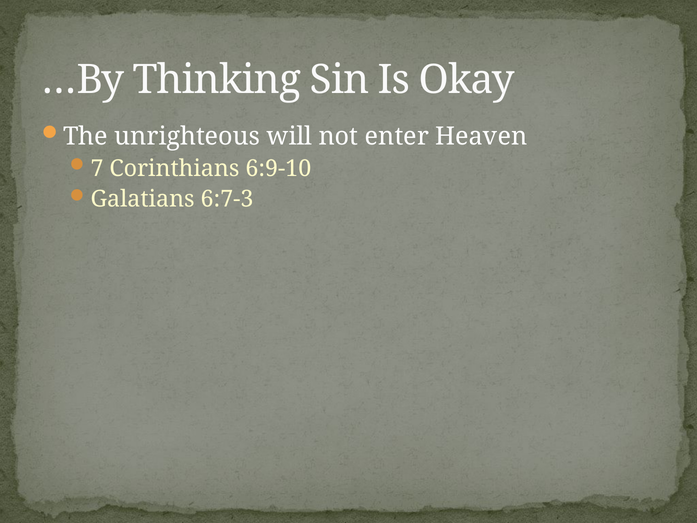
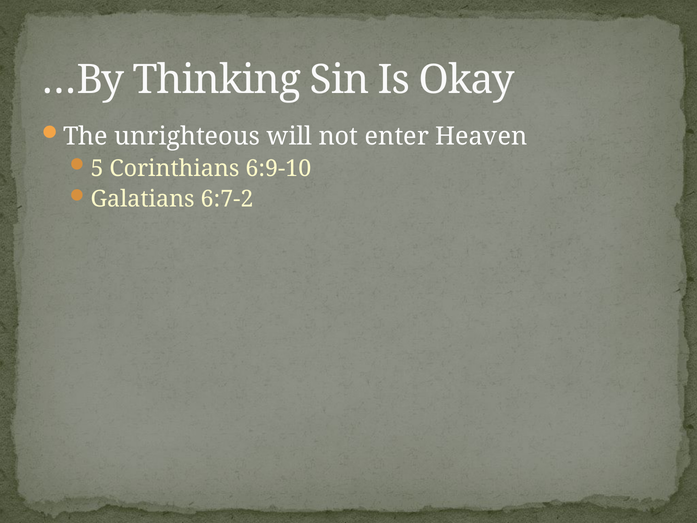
7: 7 -> 5 (97, 168)
6:7-3: 6:7-3 -> 6:7-2 (227, 199)
